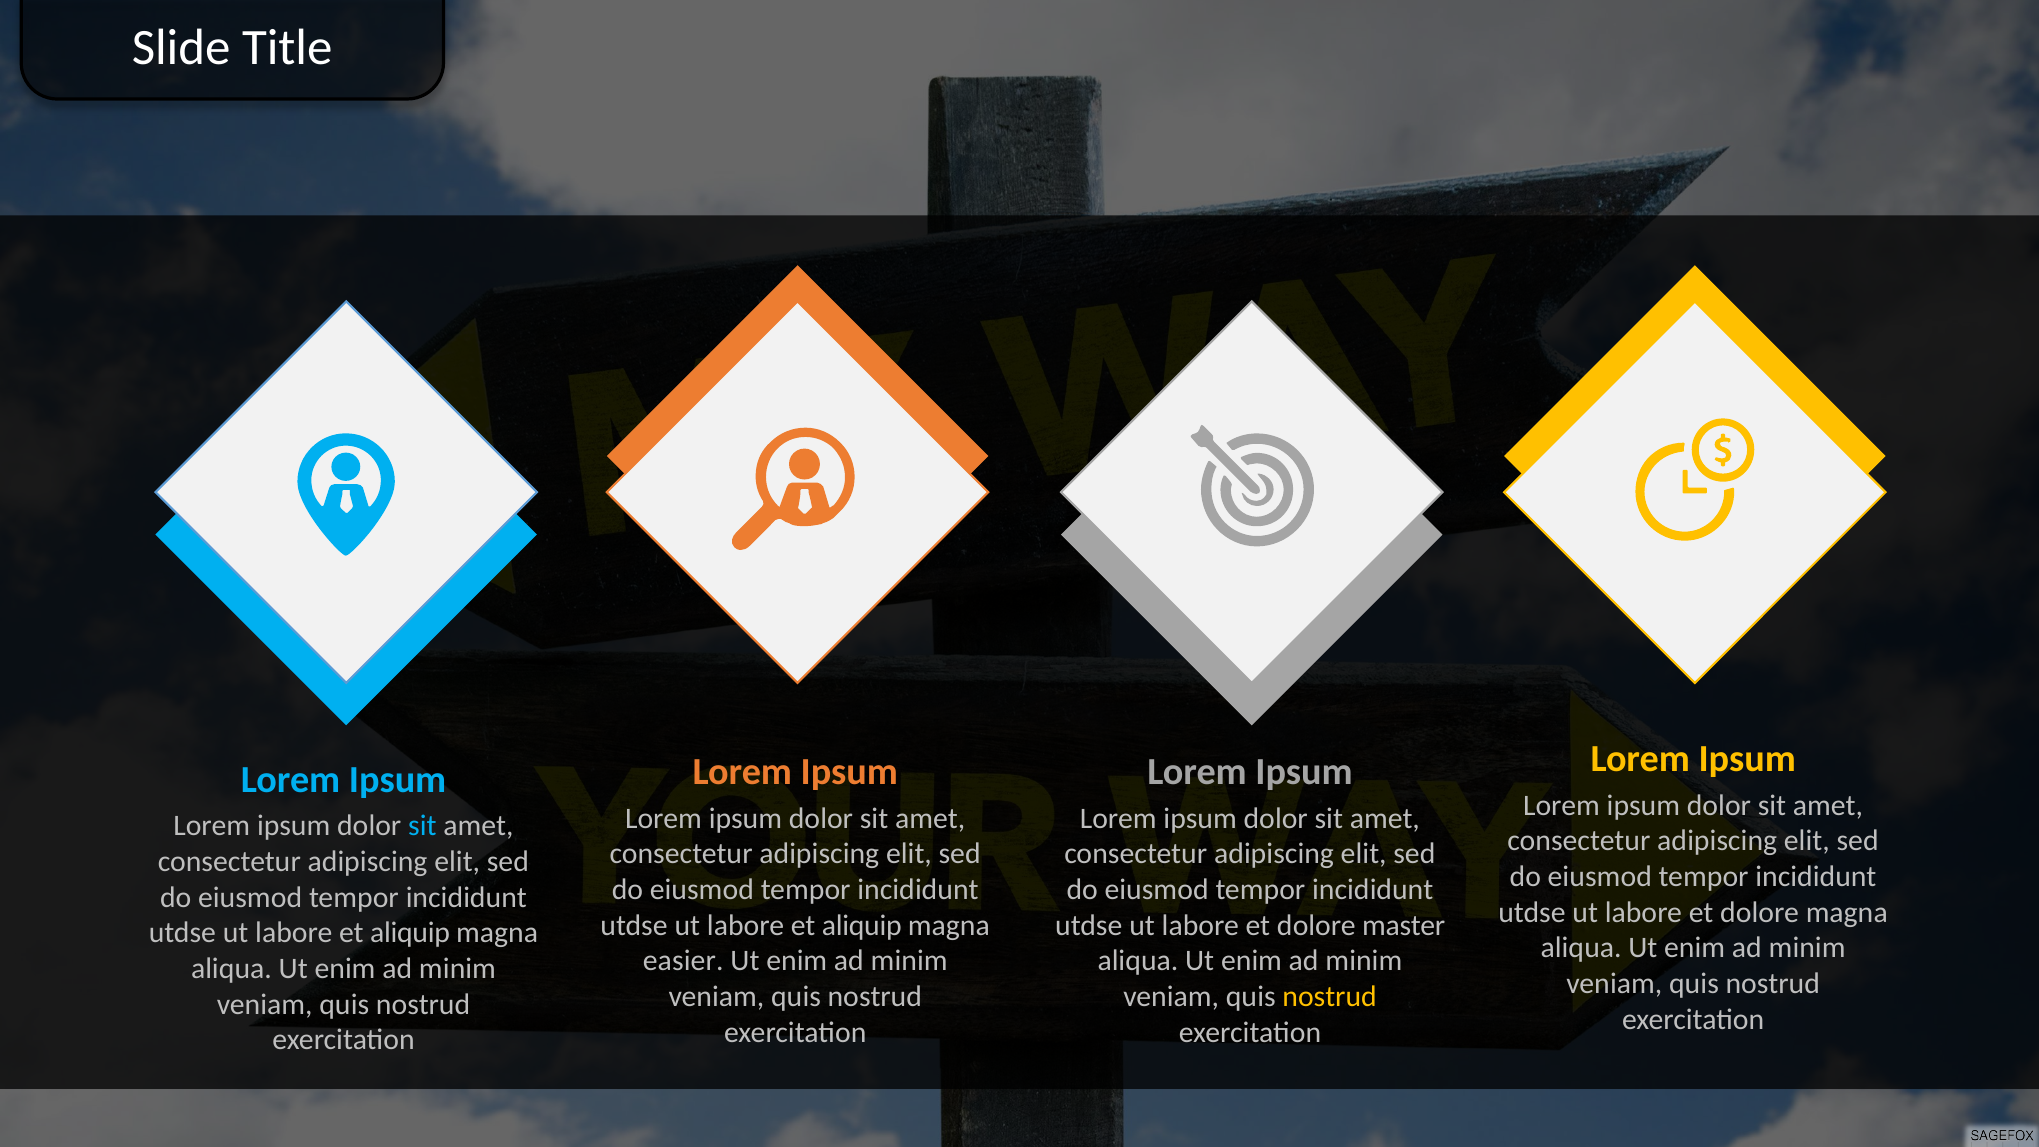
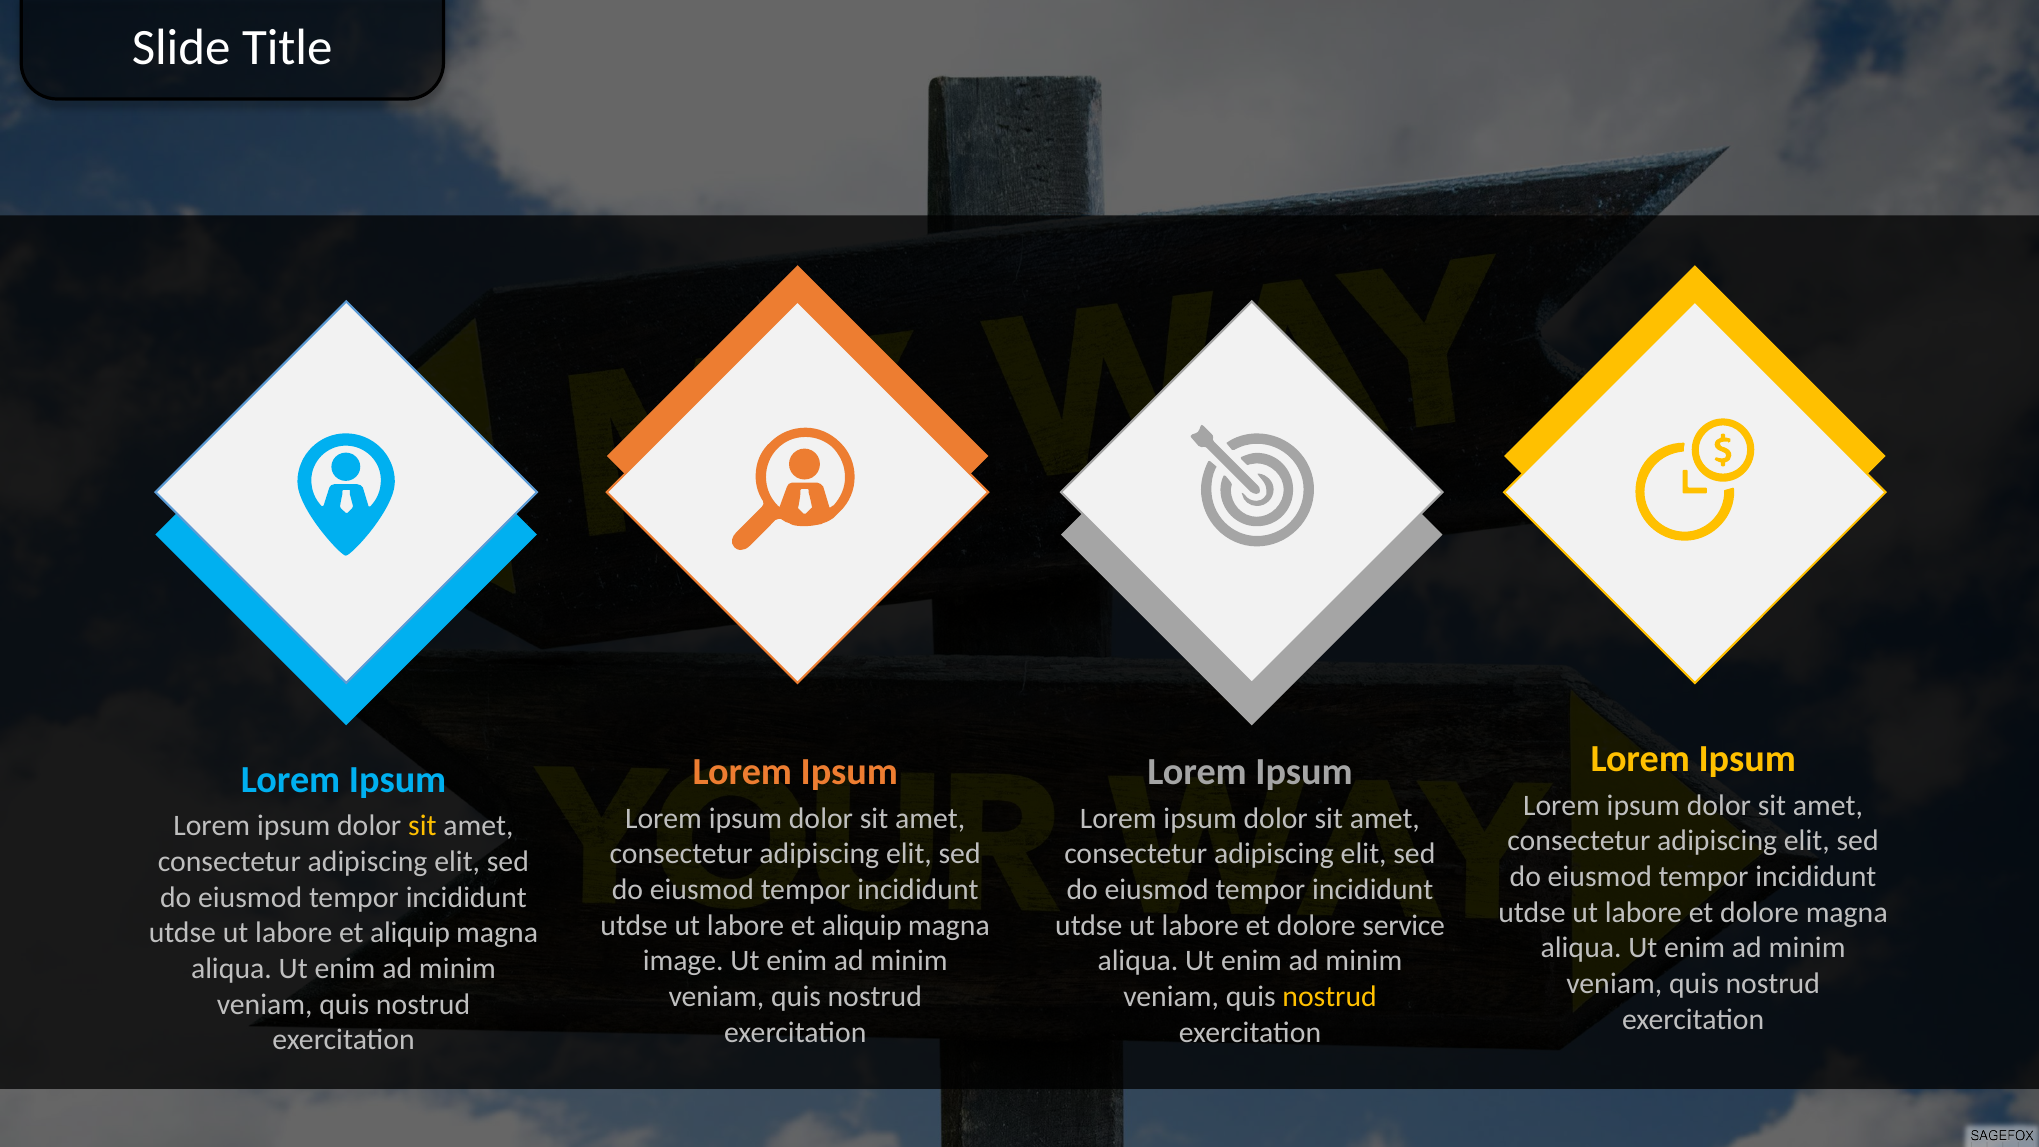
sit colour: light blue -> yellow (422, 826)
master: master -> service (1404, 925)
easier: easier -> image (683, 961)
